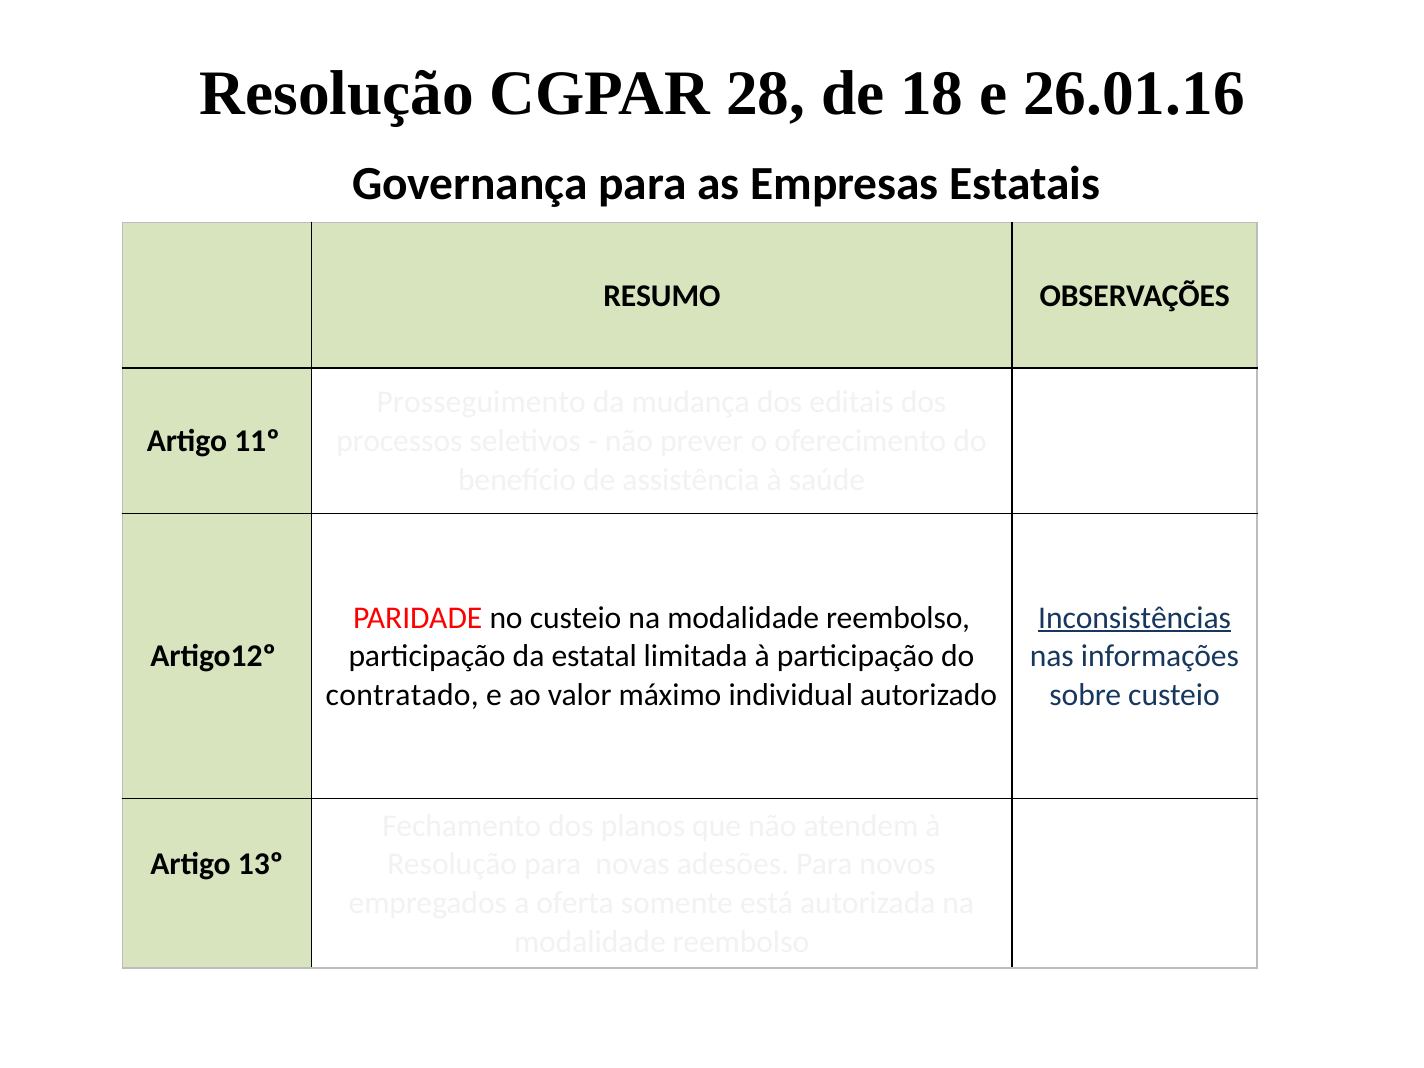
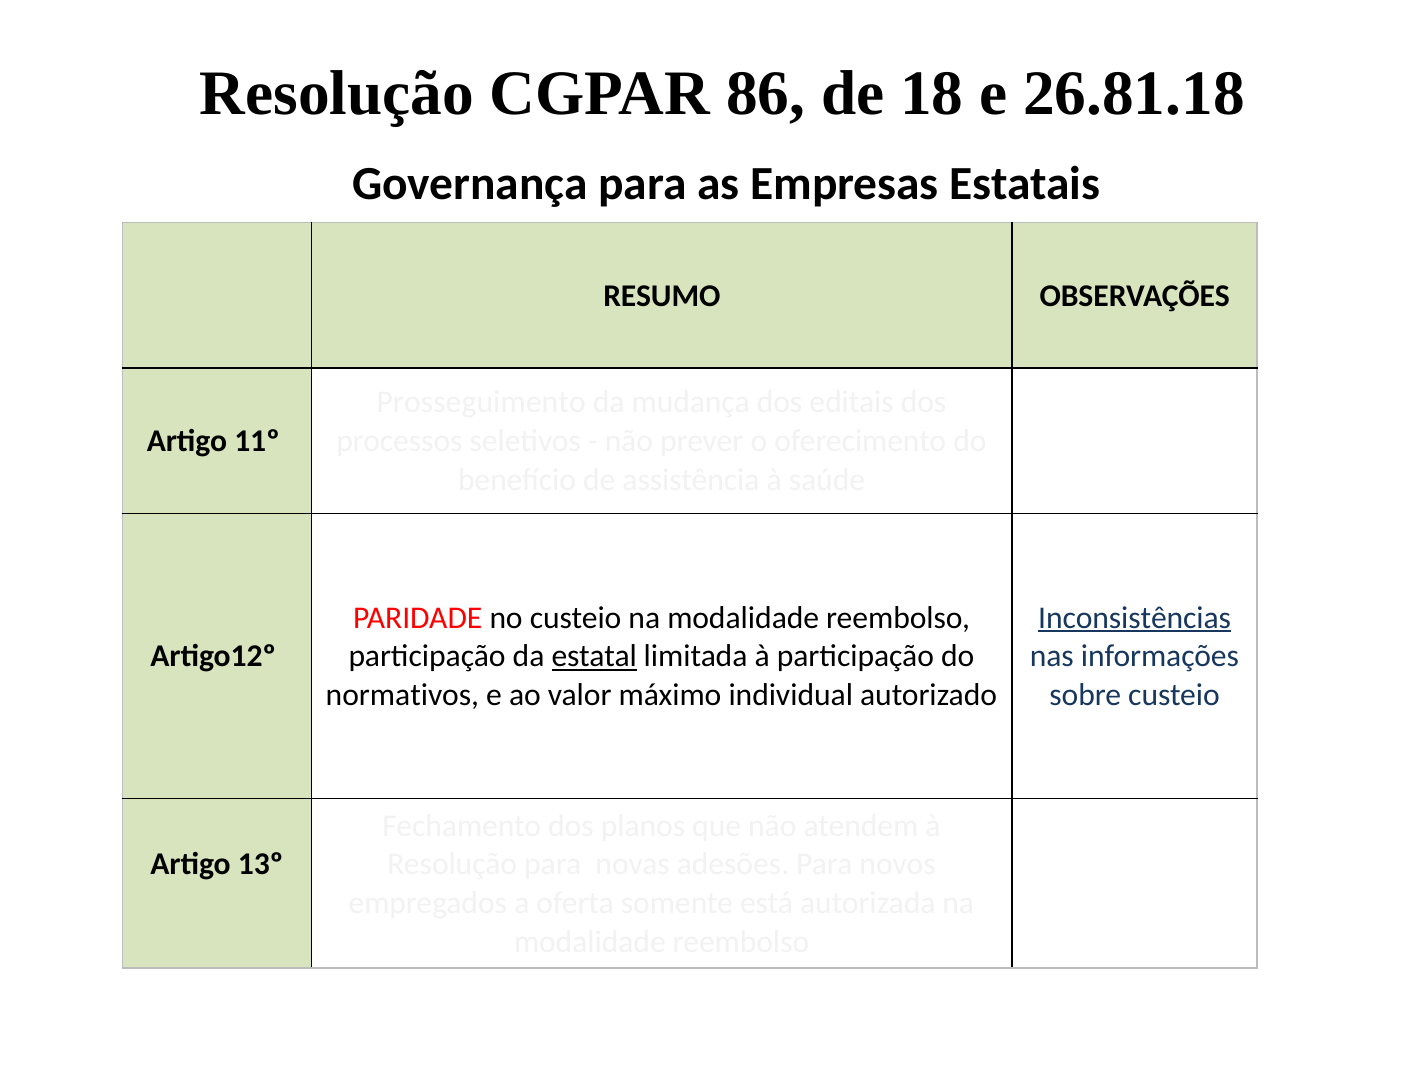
28: 28 -> 86 (766, 94)
26.01.16: 26.01.16 -> 26.81.18 (1134, 94)
estatal underline: none -> present (594, 656)
contratado: contratado -> normativos (402, 695)
